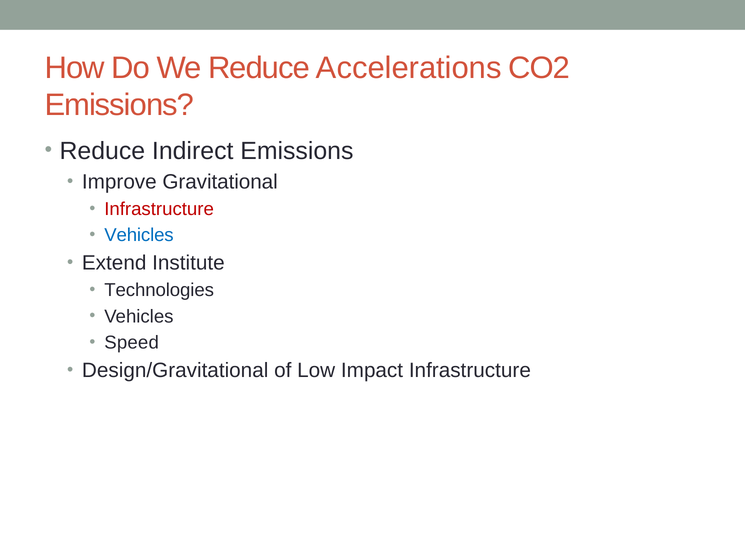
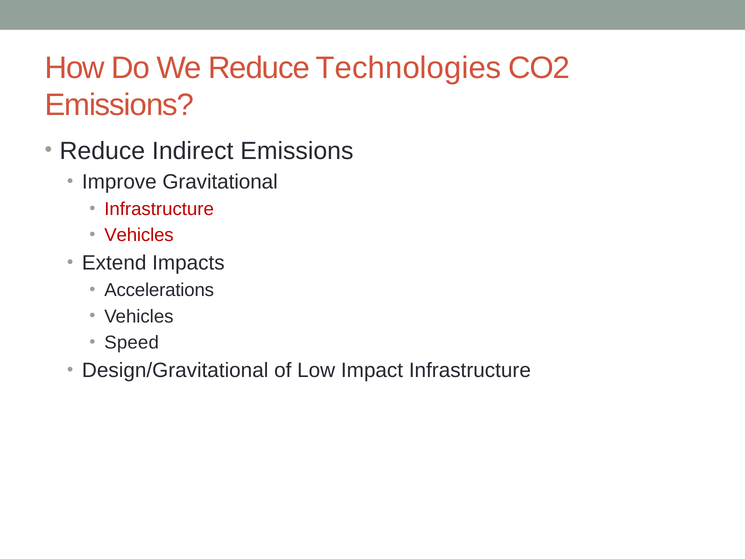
Accelerations: Accelerations -> Technologies (409, 68)
Vehicles colour: blue -> red (139, 235)
Institute: Institute -> Impacts (188, 263)
Technologies: Technologies -> Accelerations (159, 290)
